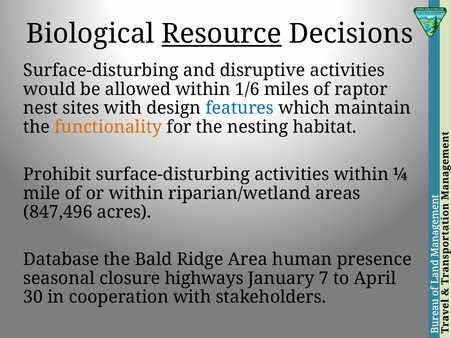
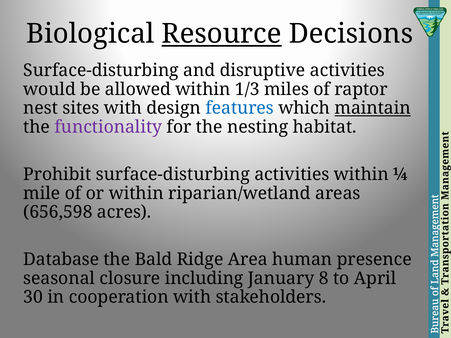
1/6: 1/6 -> 1/3 (247, 89)
maintain underline: none -> present (373, 108)
functionality colour: orange -> purple (108, 127)
847,496: 847,496 -> 656,598 (58, 212)
highways: highways -> including (204, 278)
7: 7 -> 8 (324, 278)
